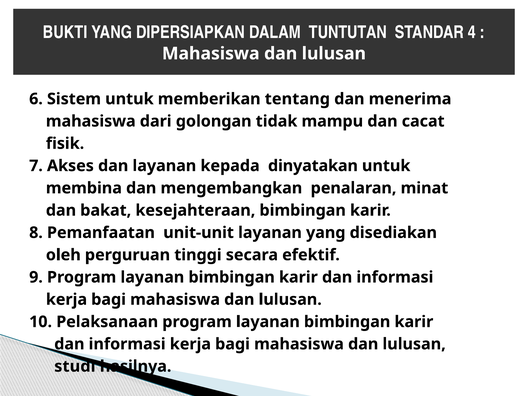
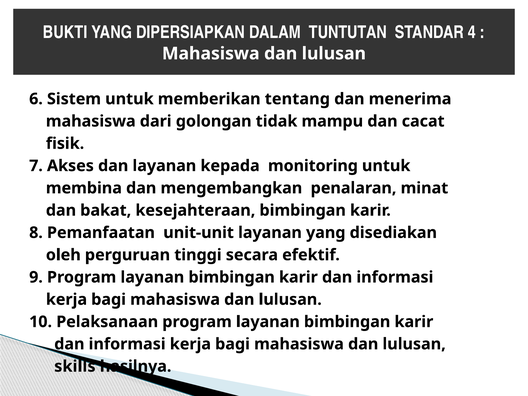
dinyatakan: dinyatakan -> monitoring (313, 166)
studi: studi -> skills (75, 366)
